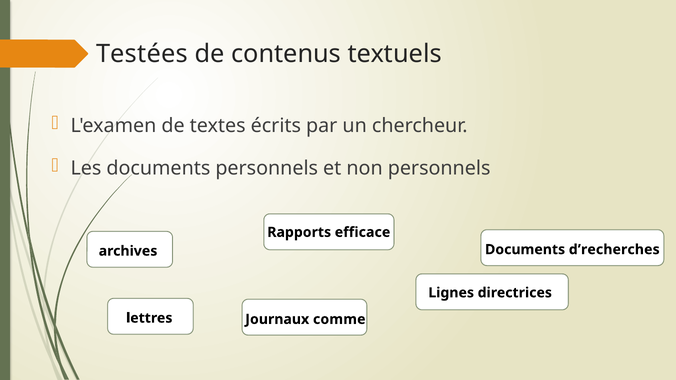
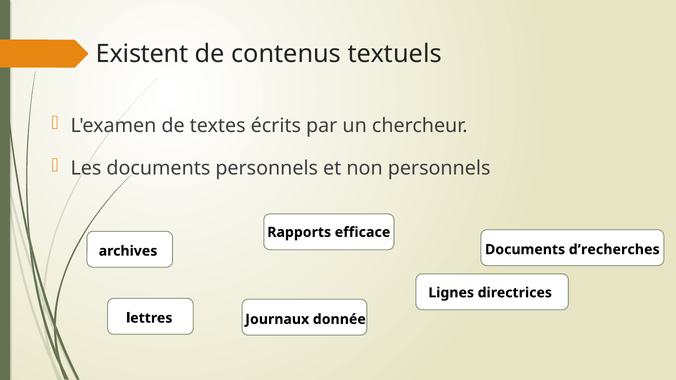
Testées: Testées -> Existent (142, 54)
comme: comme -> donnée (339, 319)
